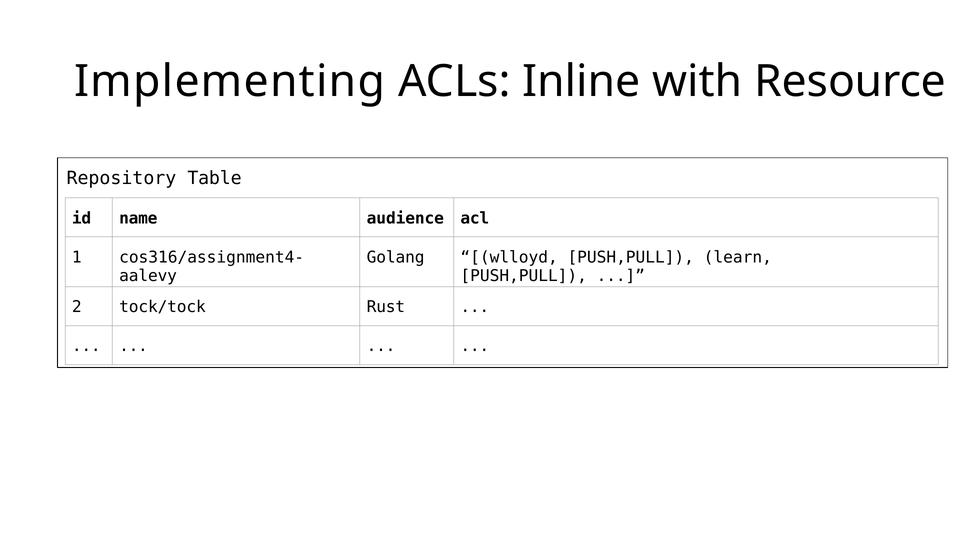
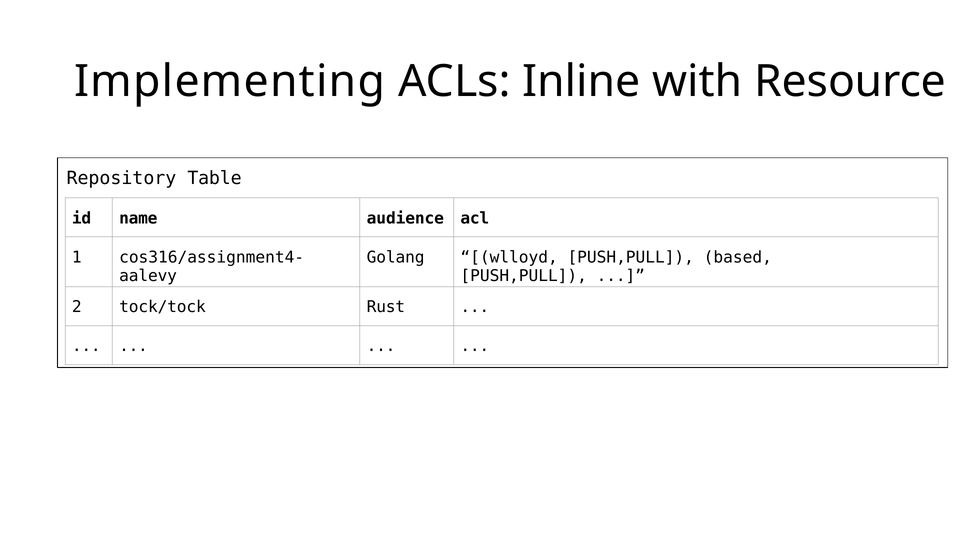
learn: learn -> based (738, 257)
